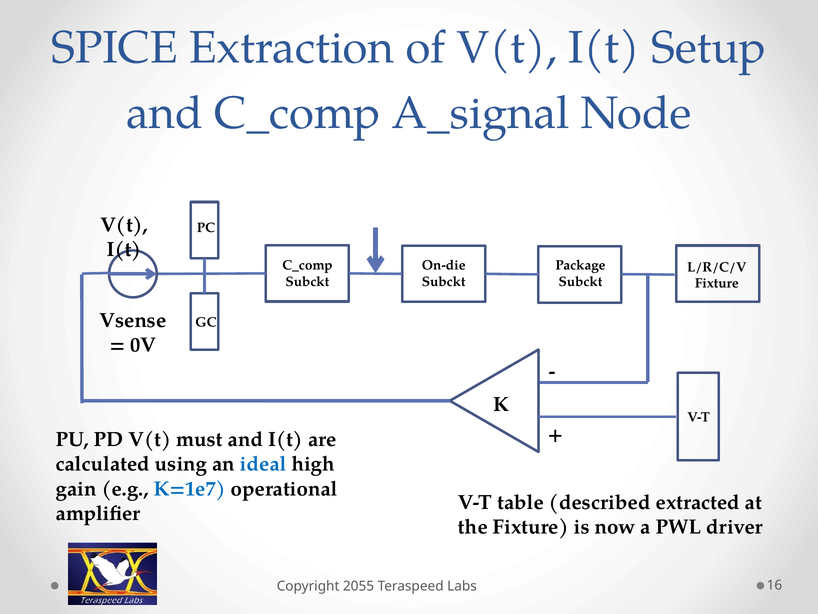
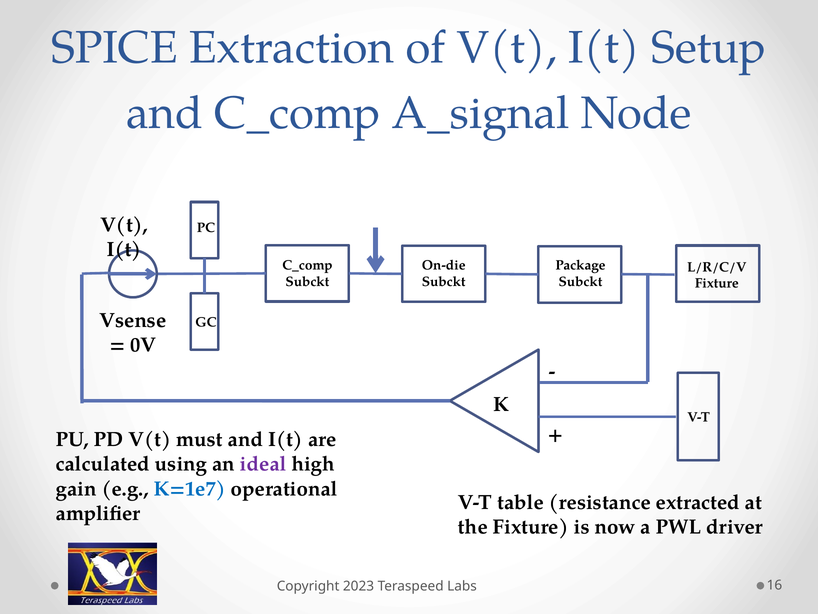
ideal colour: blue -> purple (263, 464)
described: described -> resistance (600, 502)
2055: 2055 -> 2023 (359, 586)
